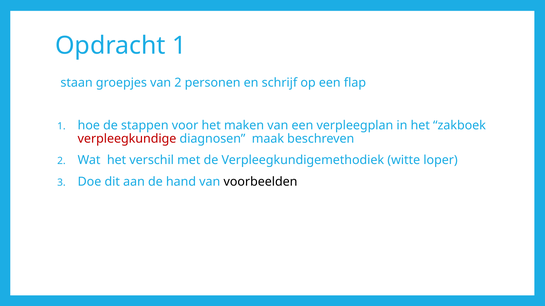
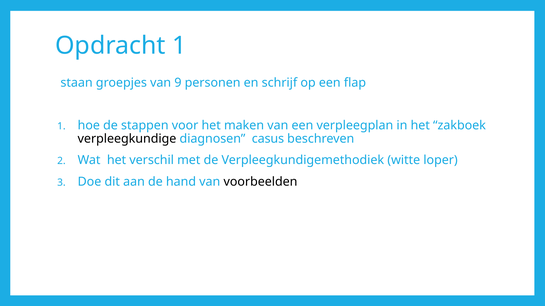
van 2: 2 -> 9 (178, 83)
verpleegkundige colour: red -> black (127, 139)
maak: maak -> casus (268, 139)
